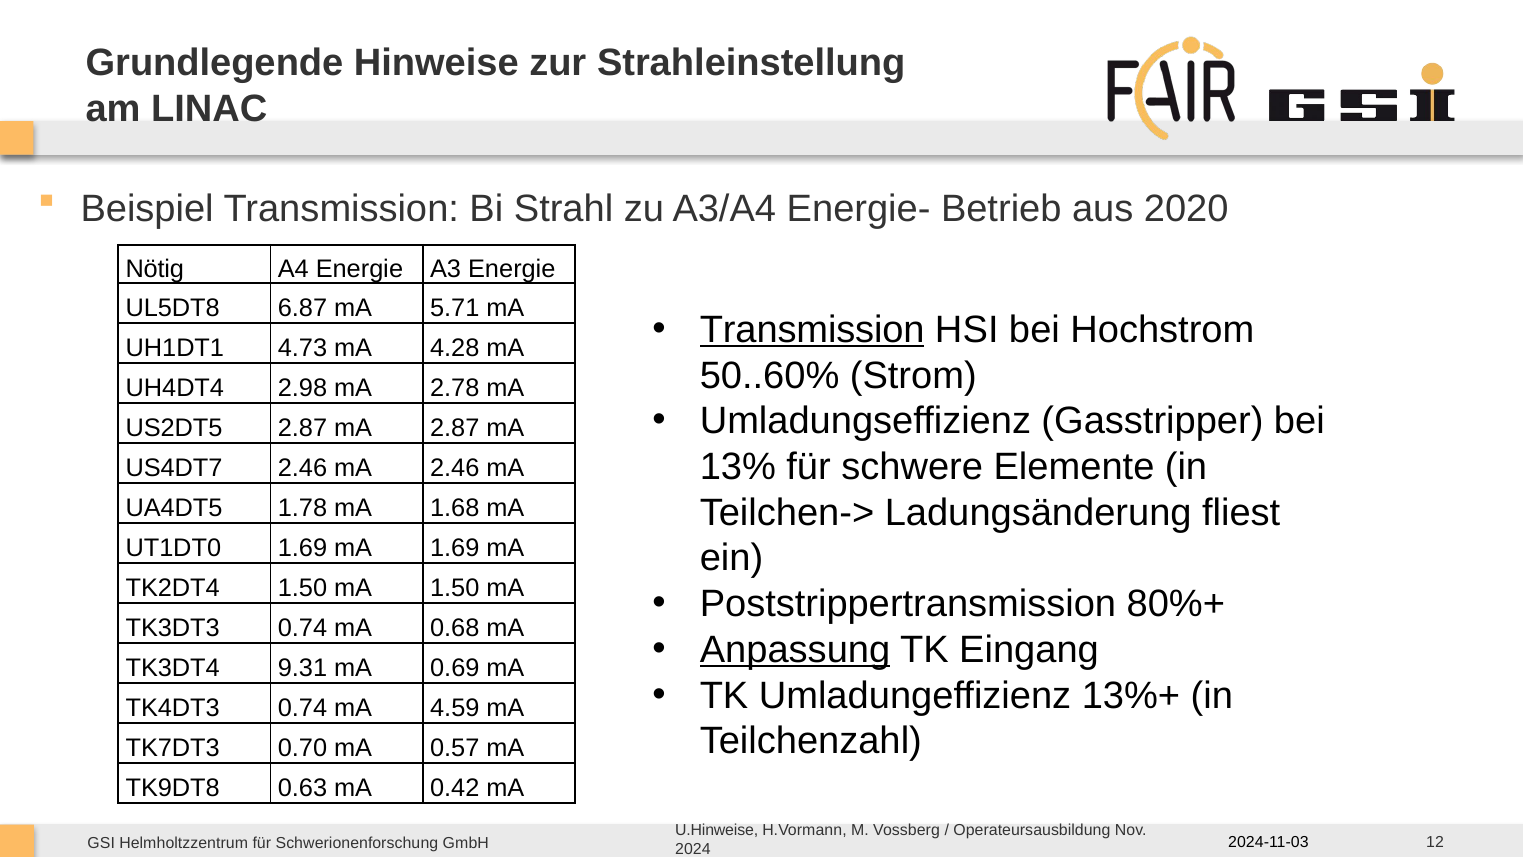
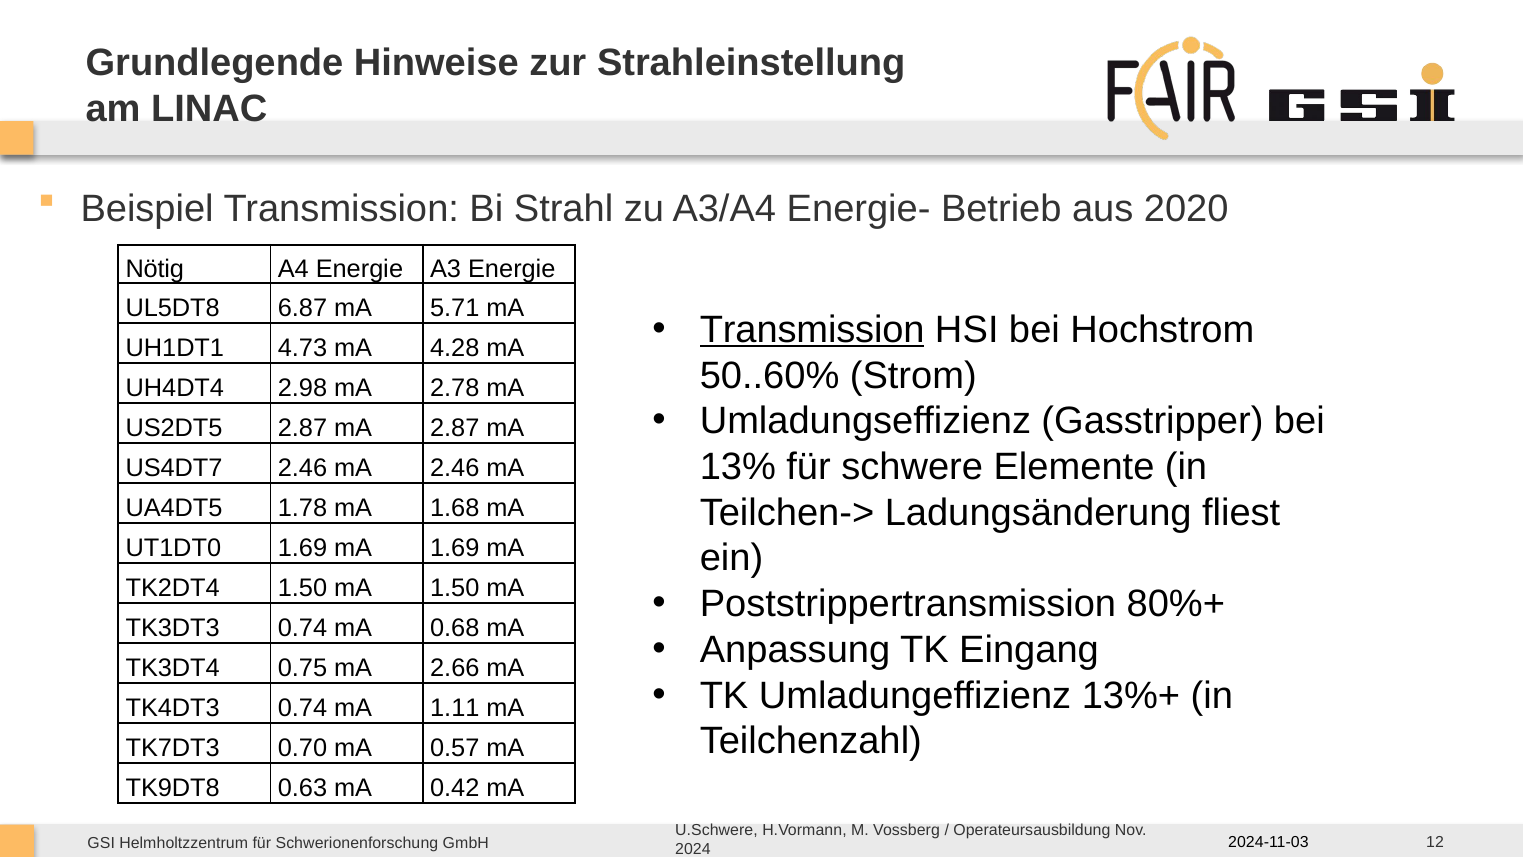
Anpassung underline: present -> none (795, 650)
9.31: 9.31 -> 0.75 (303, 668)
0.69: 0.69 -> 2.66 (455, 668)
4.59: 4.59 -> 1.11 (455, 708)
U.Hinweise: U.Hinweise -> U.Schwere (716, 830)
